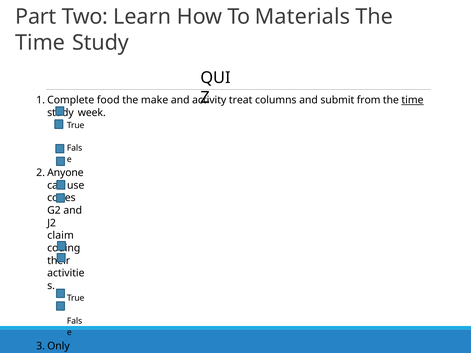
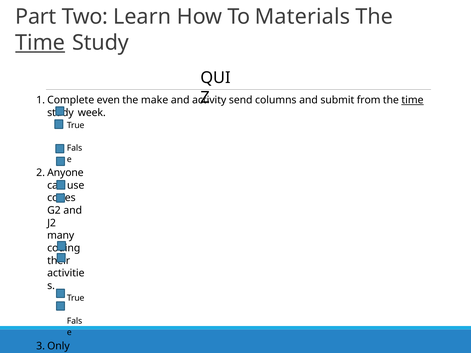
Time underline: none -> present (40, 43)
food: food -> even (108, 100)
treat: treat -> send (241, 100)
claim: claim -> many (61, 236)
